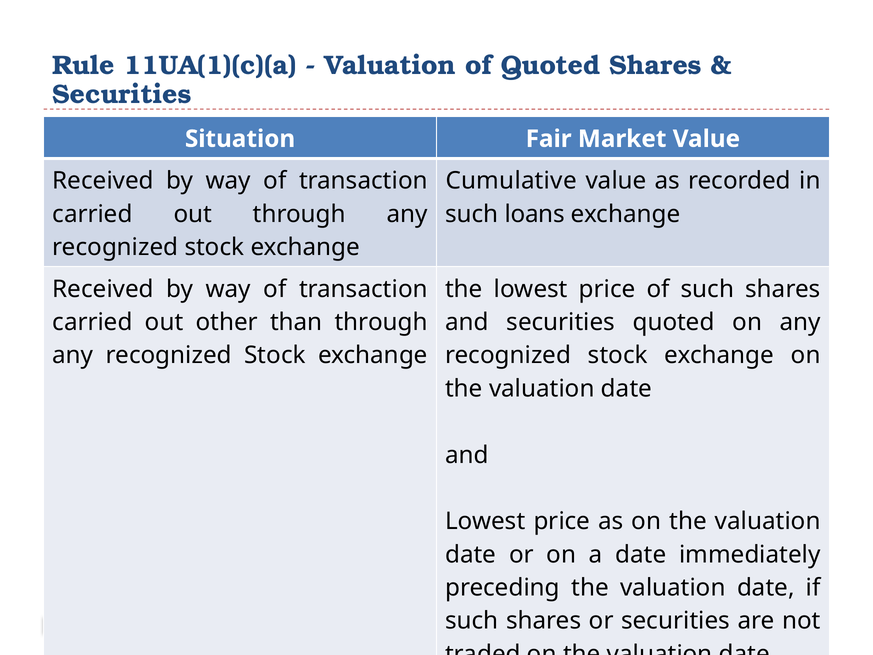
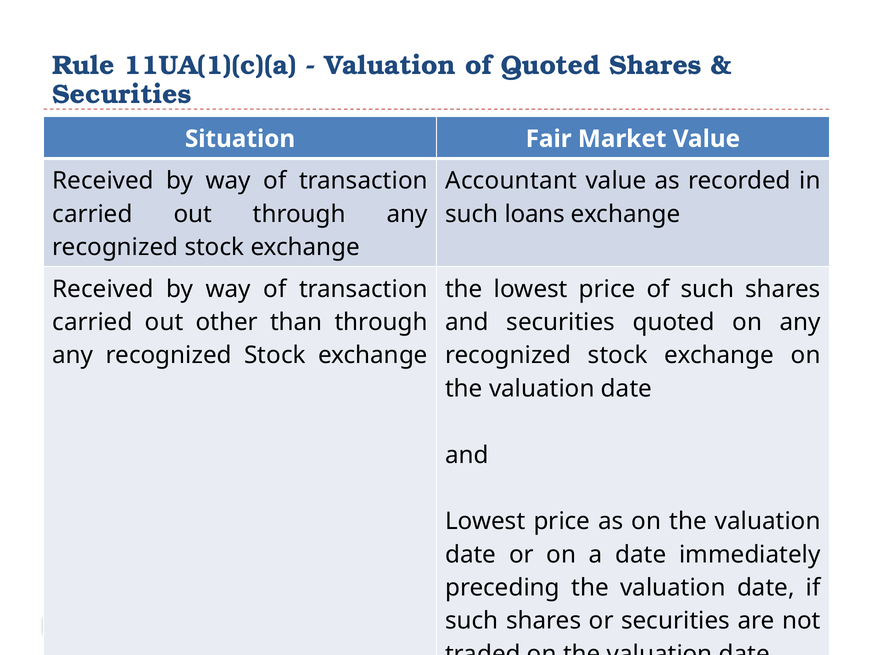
Cumulative: Cumulative -> Accountant (511, 181)
